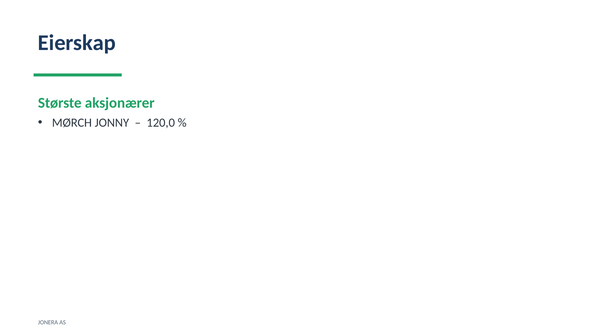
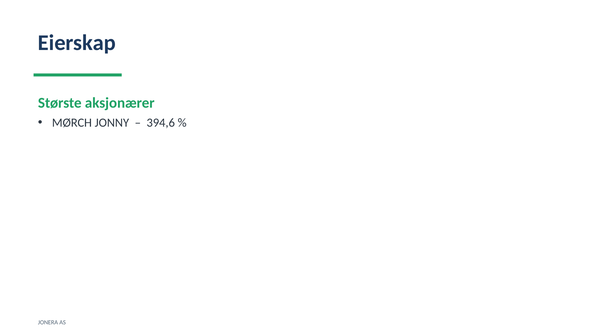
120,0: 120,0 -> 394,6 (161, 123)
